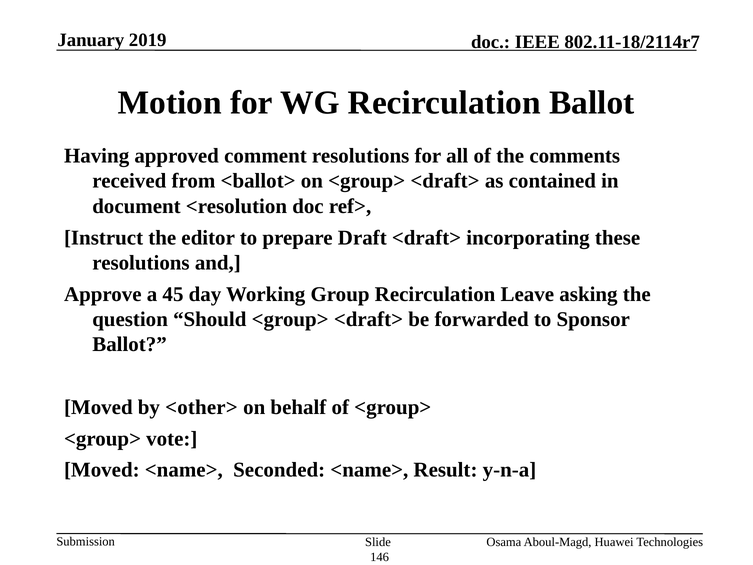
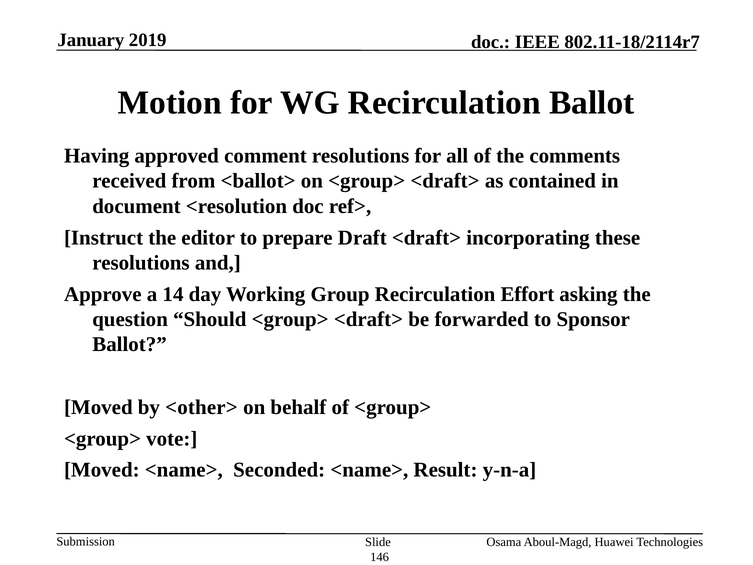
45: 45 -> 14 (173, 294)
Leave: Leave -> Effort (527, 294)
